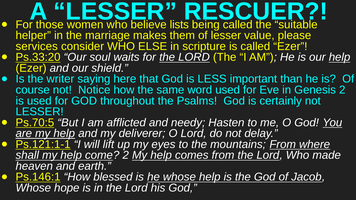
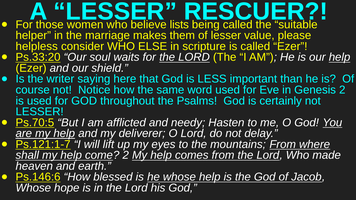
services: services -> helpless (37, 46)
Ps.121:1-1: Ps.121:1-1 -> Ps.121:1-7 (43, 145)
Ps.146:1: Ps.146:1 -> Ps.146:6 (38, 177)
